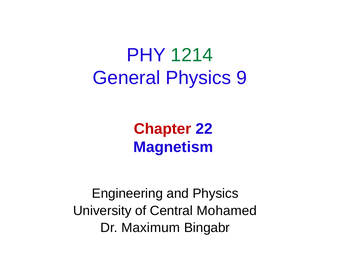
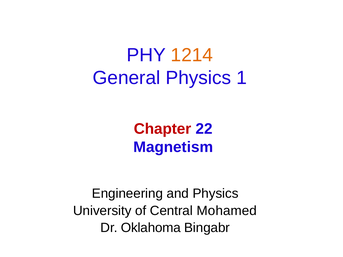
1214 colour: green -> orange (192, 55)
9: 9 -> 1 (242, 78)
Maximum: Maximum -> Oklahoma (151, 228)
